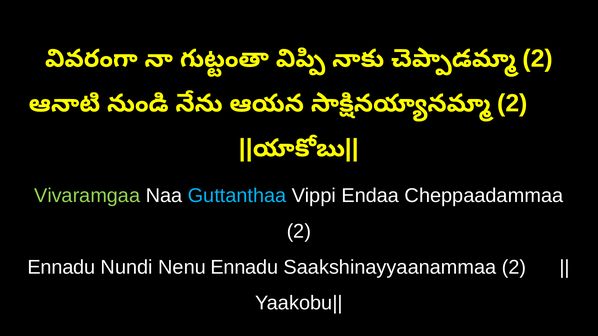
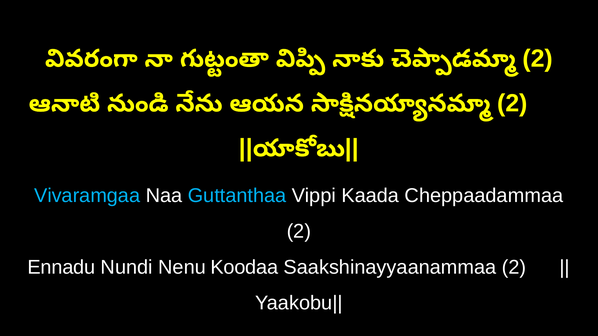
Vivaramgaa colour: light green -> light blue (87, 196)
Endaa: Endaa -> Kaada (370, 196)
Nenu Ennadu: Ennadu -> Koodaa (244, 267)
